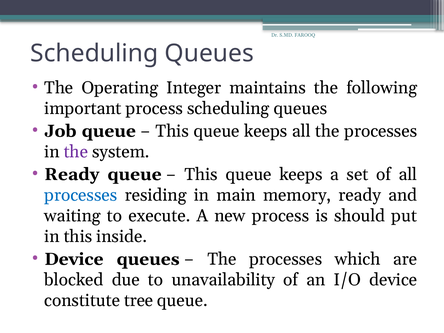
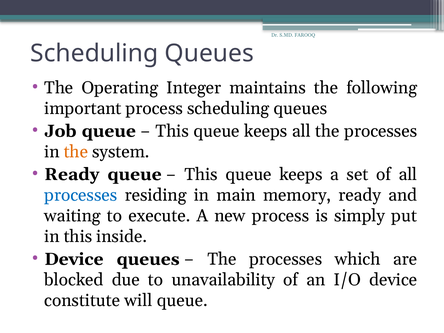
the colour: purple -> orange (76, 152)
should: should -> simply (360, 216)
tree: tree -> will (138, 301)
